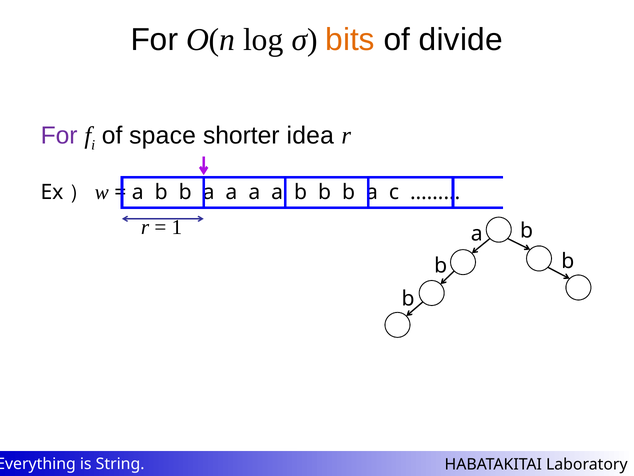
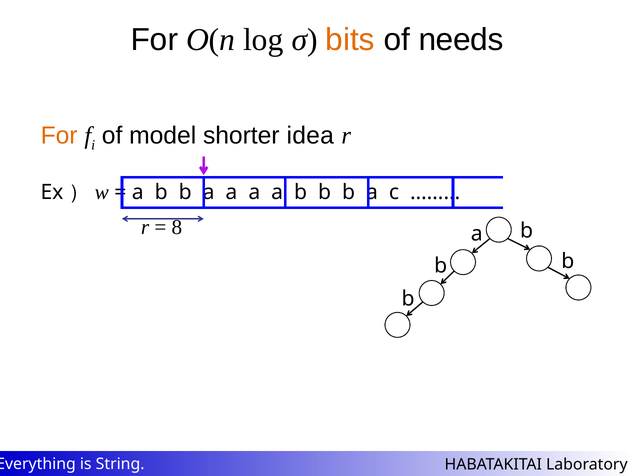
divide: divide -> needs (461, 40)
For colour: purple -> orange (59, 135)
space: space -> model (163, 135)
1: 1 -> 8 (177, 227)
